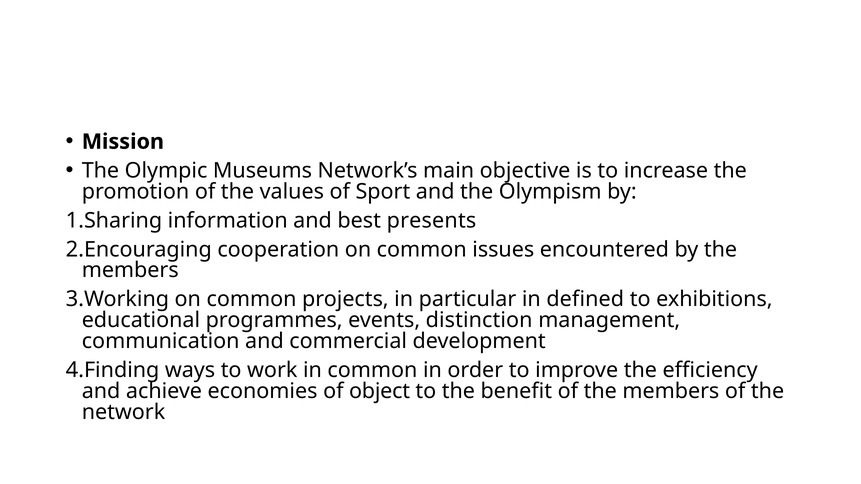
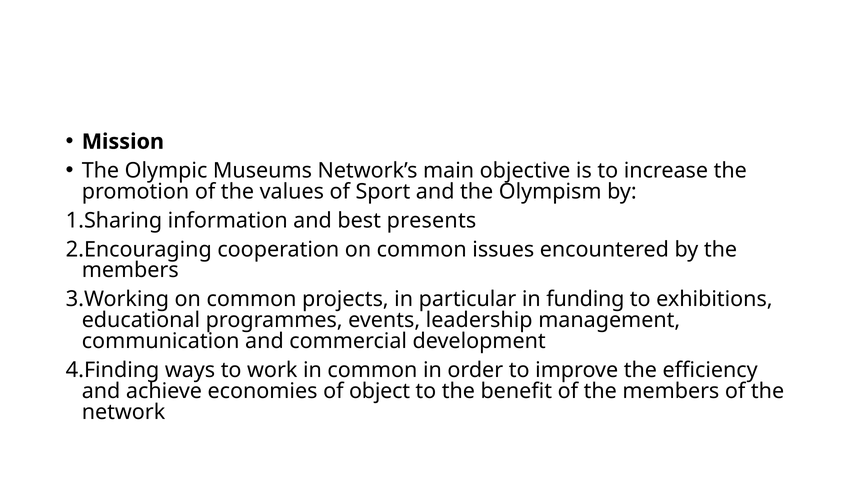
defined: defined -> funding (585, 300)
distinction: distinction -> leadership (479, 320)
